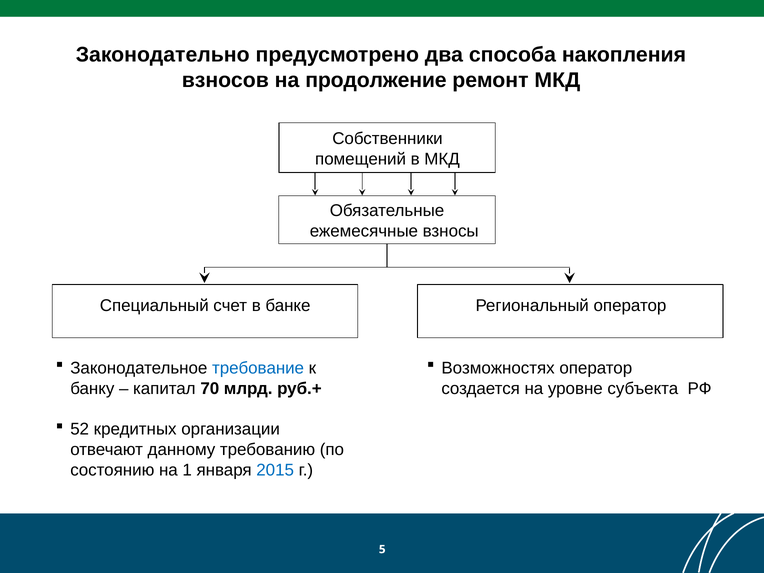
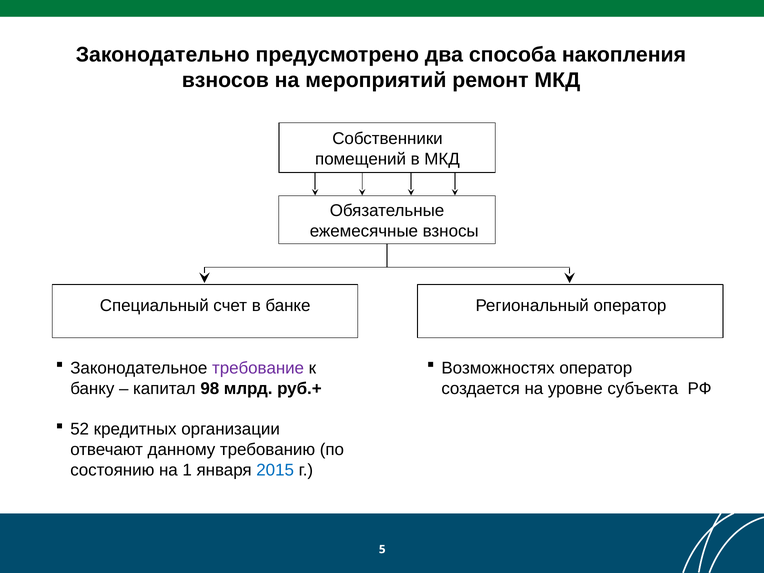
продолжение: продолжение -> мероприятий (376, 80)
требование colour: blue -> purple (258, 368)
70: 70 -> 98 (210, 389)
